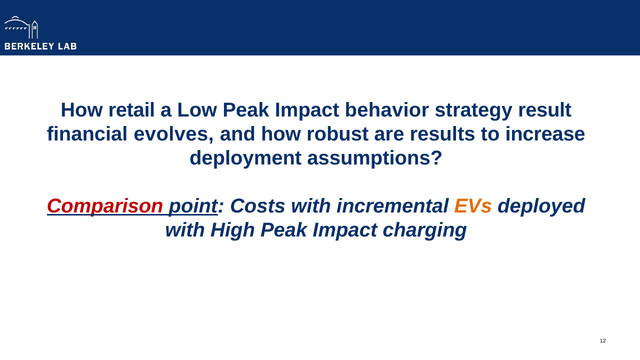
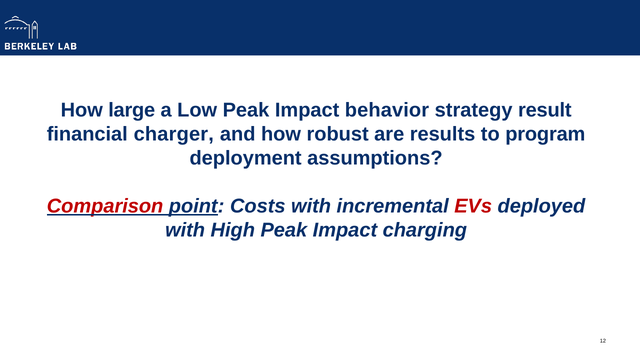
retail: retail -> large (132, 110)
evolves: evolves -> charger (174, 134)
increase: increase -> program (545, 134)
EVs colour: orange -> red (473, 206)
